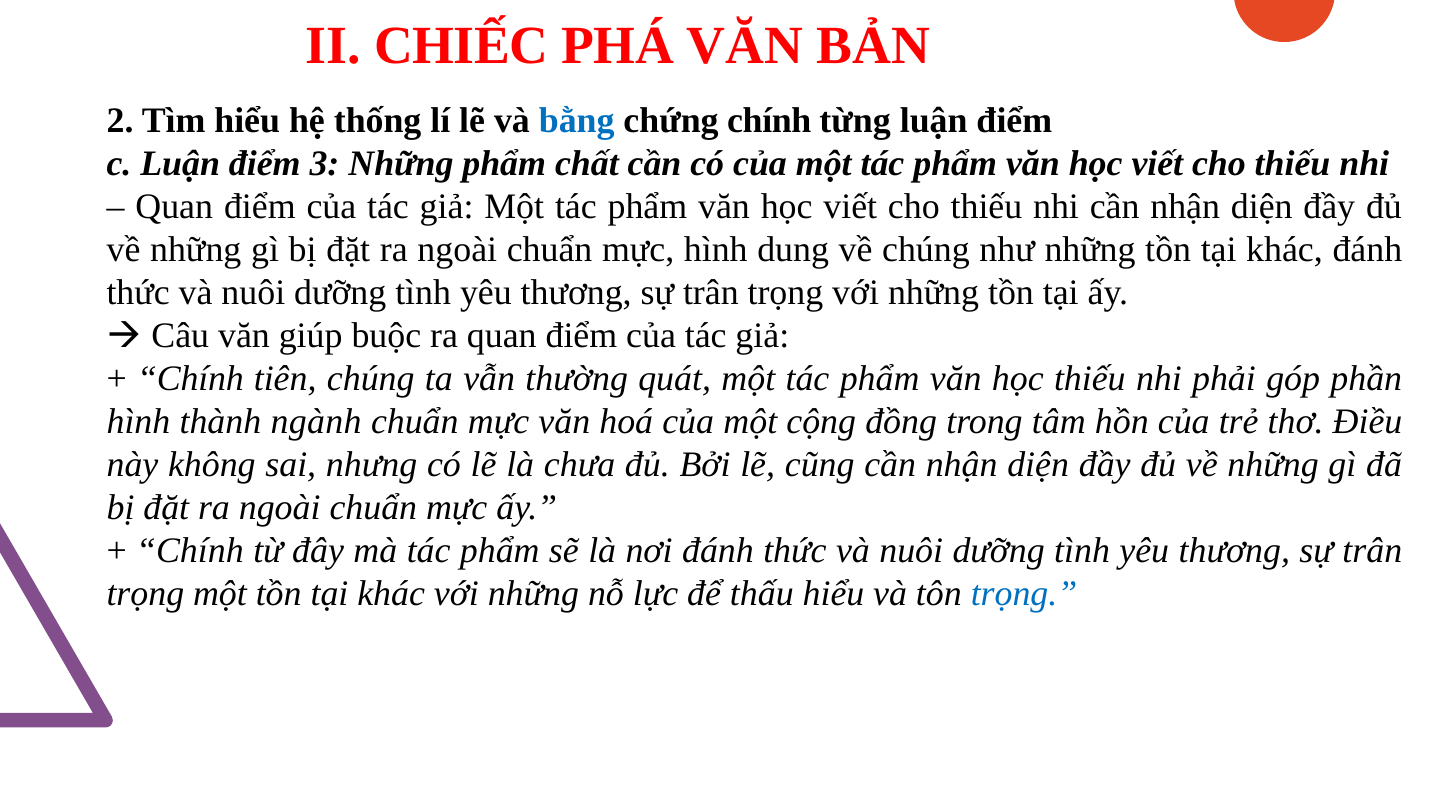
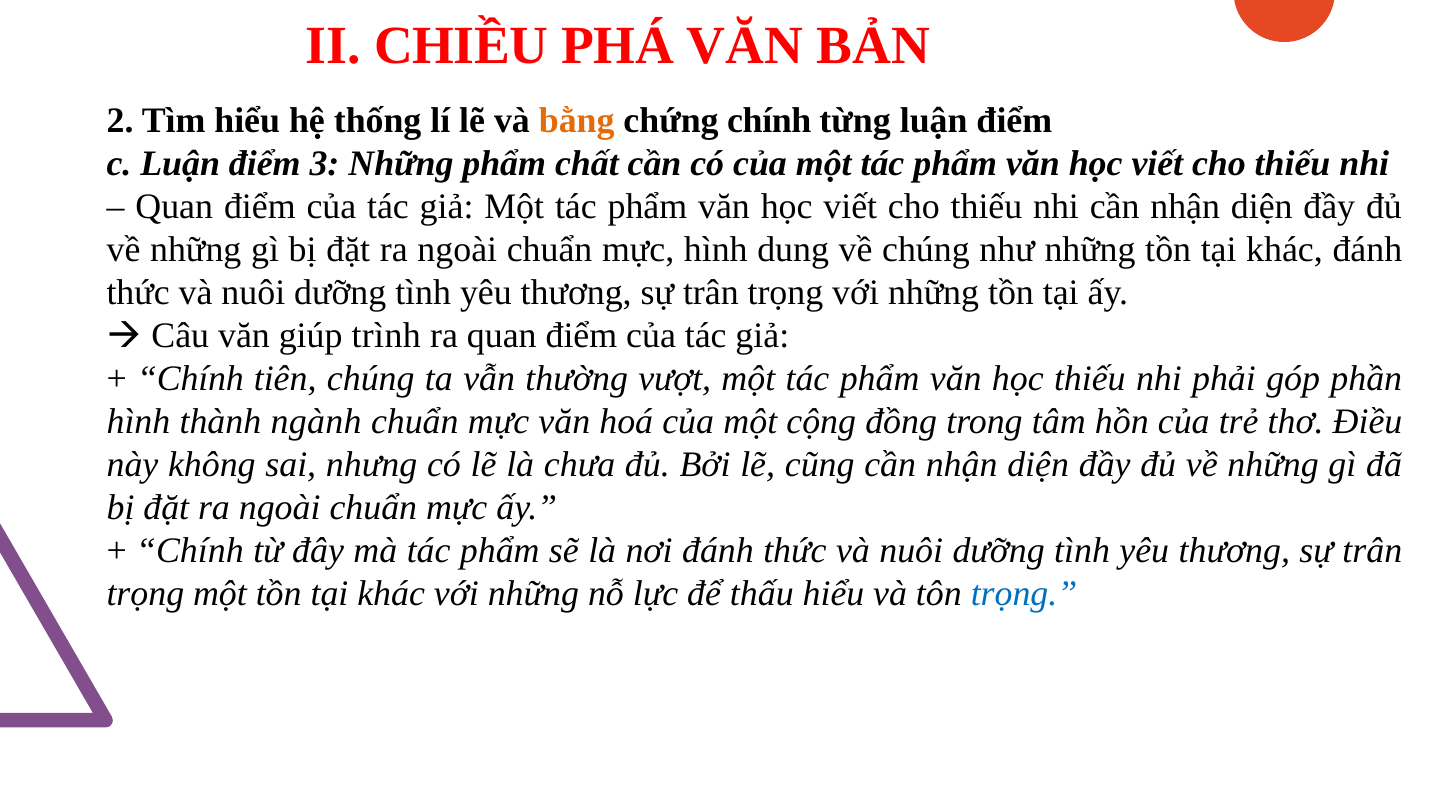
CHIẾC: CHIẾC -> CHIỀU (461, 46)
bằng colour: blue -> orange (577, 121)
buộc: buộc -> trình (386, 336)
quát: quát -> vượt (675, 379)
